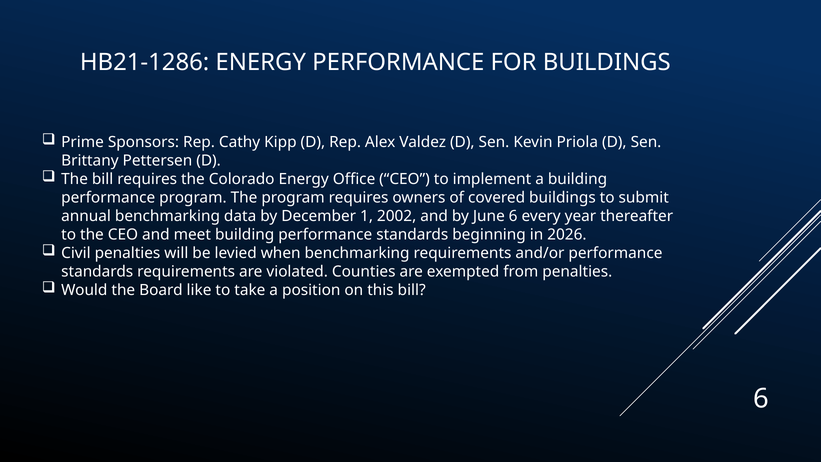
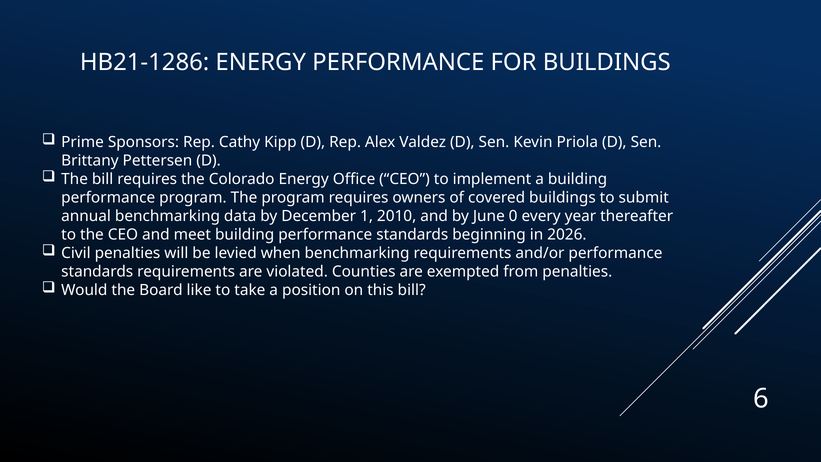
2002: 2002 -> 2010 (397, 216)
June 6: 6 -> 0 (513, 216)
